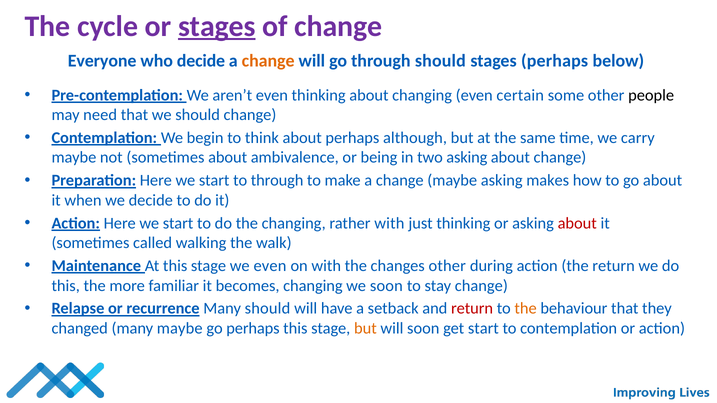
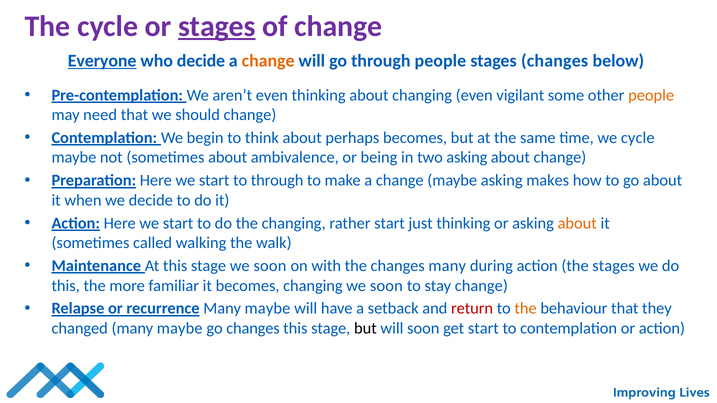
Everyone underline: none -> present (102, 61)
through should: should -> people (440, 61)
stages perhaps: perhaps -> changes (555, 61)
certain: certain -> vigilant (520, 95)
people colour: black -> orange (651, 95)
perhaps although: although -> becomes (415, 138)
we carry: carry -> cycle (638, 138)
rather with: with -> start (389, 223)
about colour: red -> orange (577, 223)
stage we even: even -> soon (270, 266)
changes other: other -> many (447, 266)
the return: return -> stages (614, 266)
recurrence Many should: should -> maybe (268, 309)
go perhaps: perhaps -> changes (253, 329)
but colour: orange -> black (365, 329)
